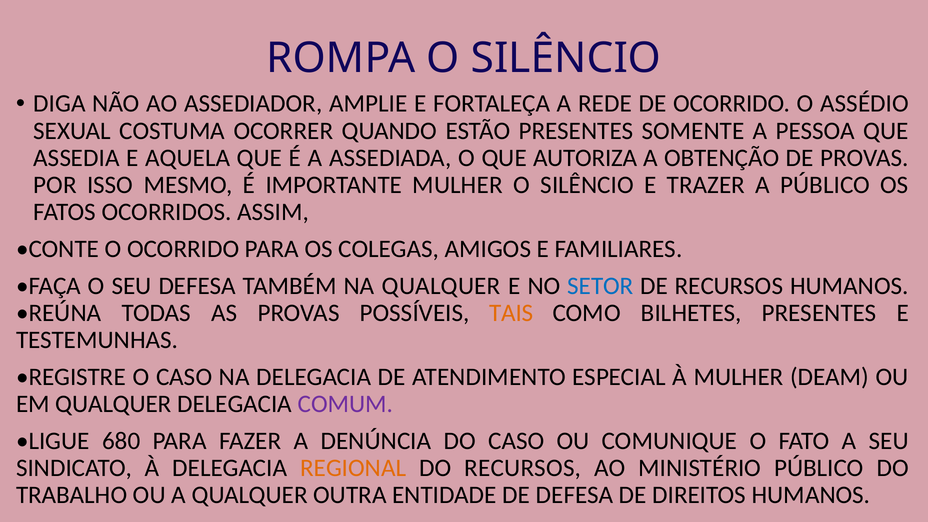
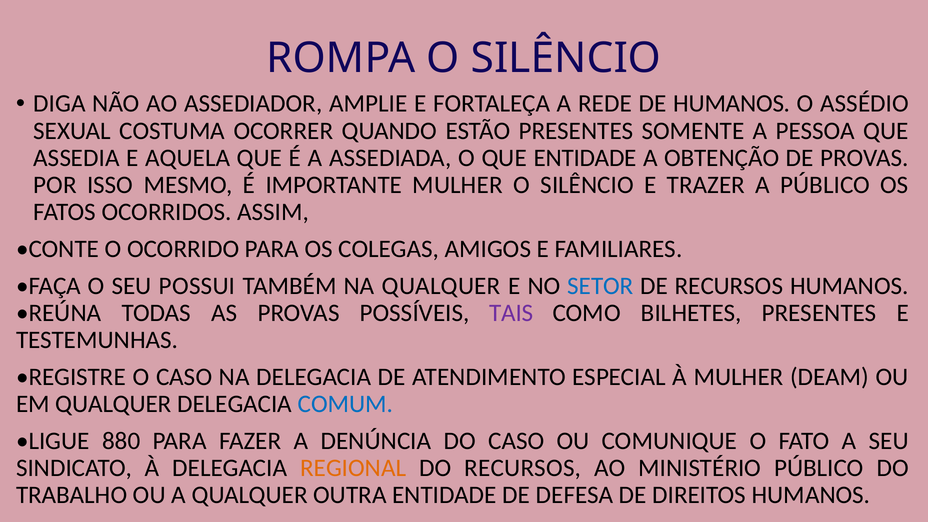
DE OCORRIDO: OCORRIDO -> HUMANOS (732, 104)
QUE AUTORIZA: AUTORIZA -> ENTIDADE (585, 158)
SEU DEFESA: DEFESA -> POSSUI (197, 286)
TAIS colour: orange -> purple (511, 313)
COMUM colour: purple -> blue (345, 404)
680: 680 -> 880 (121, 441)
